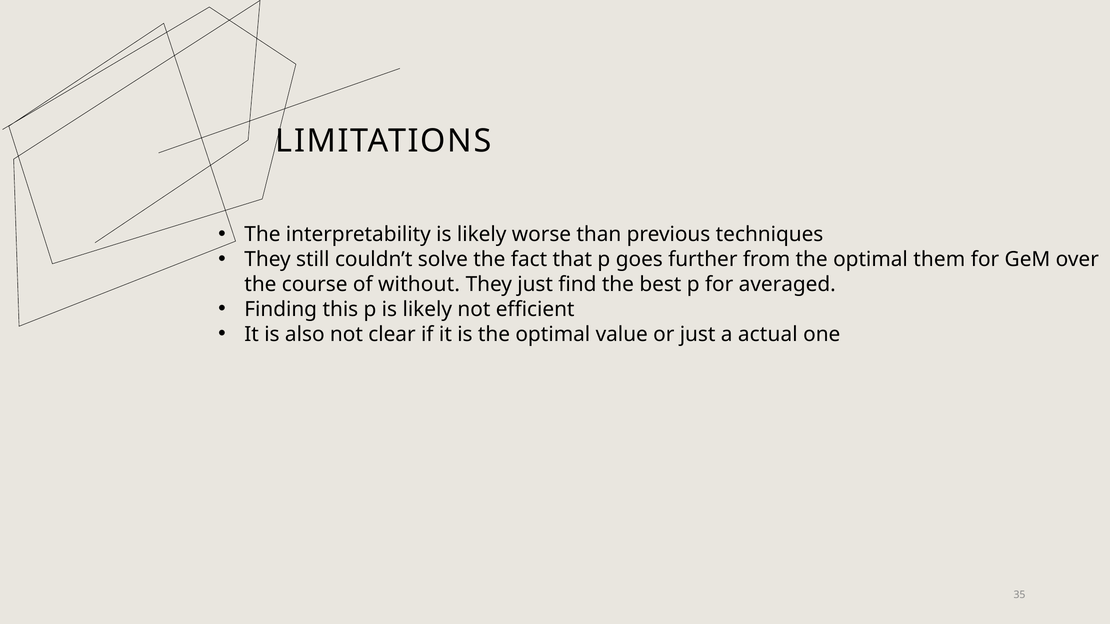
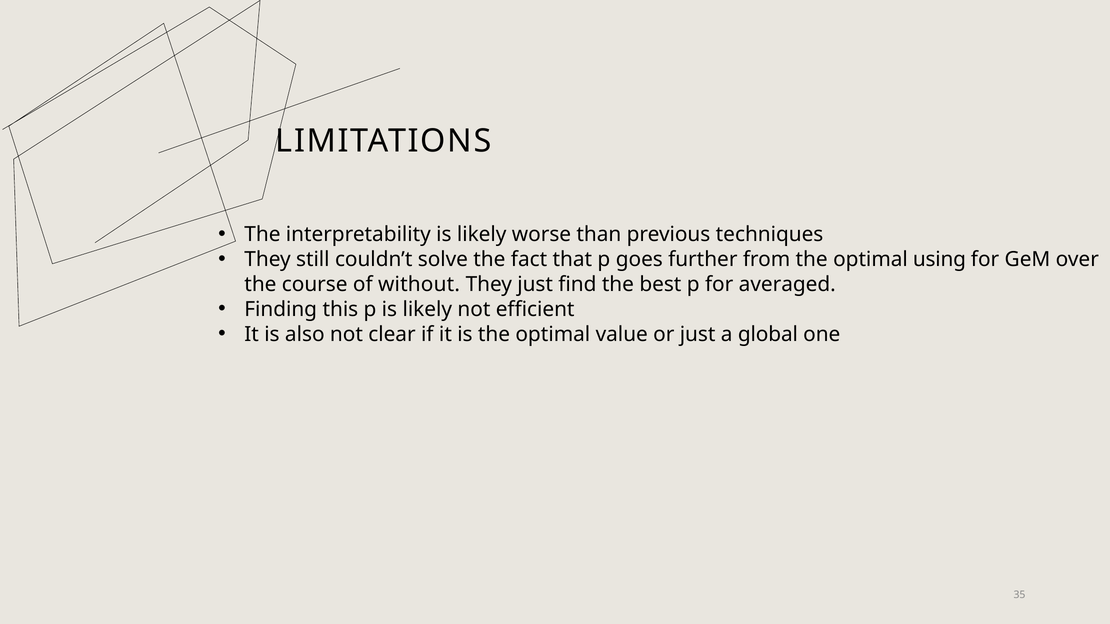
them: them -> using (939, 259)
actual: actual -> global (768, 334)
